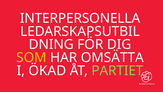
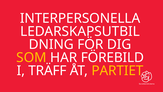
OMSÄTTA: OMSÄTTA -> FÖREBILD (112, 57)
ÖKAD: ÖKAD -> TRÄFF (47, 70)
PARTIET colour: light green -> yellow (117, 70)
